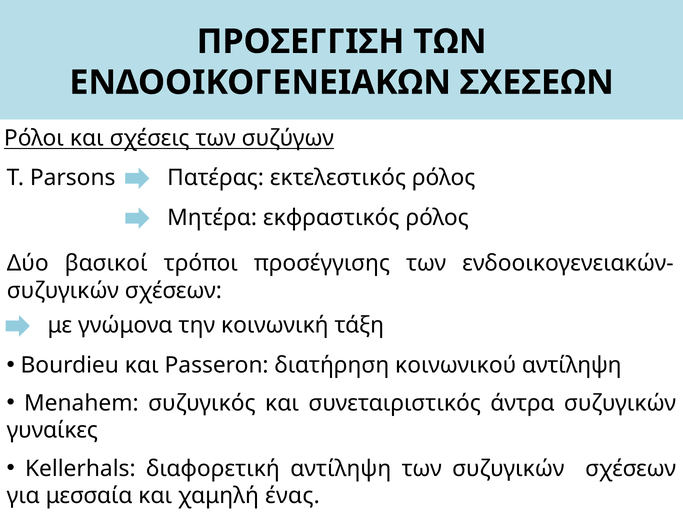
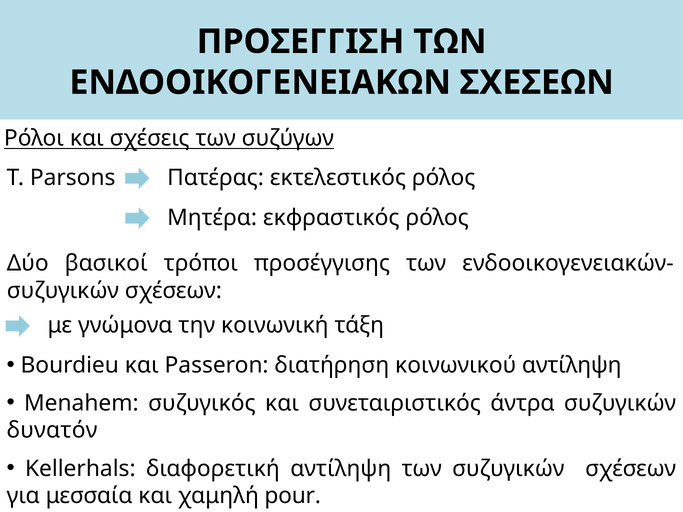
γυναίκες: γυναίκες -> δυνατόν (52, 431)
ένας: ένας -> pour (293, 496)
